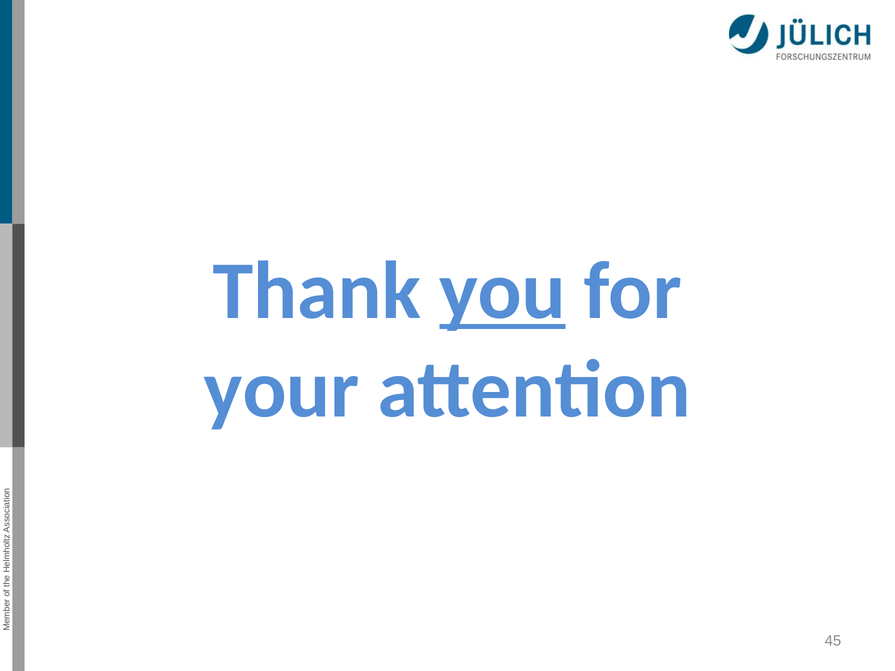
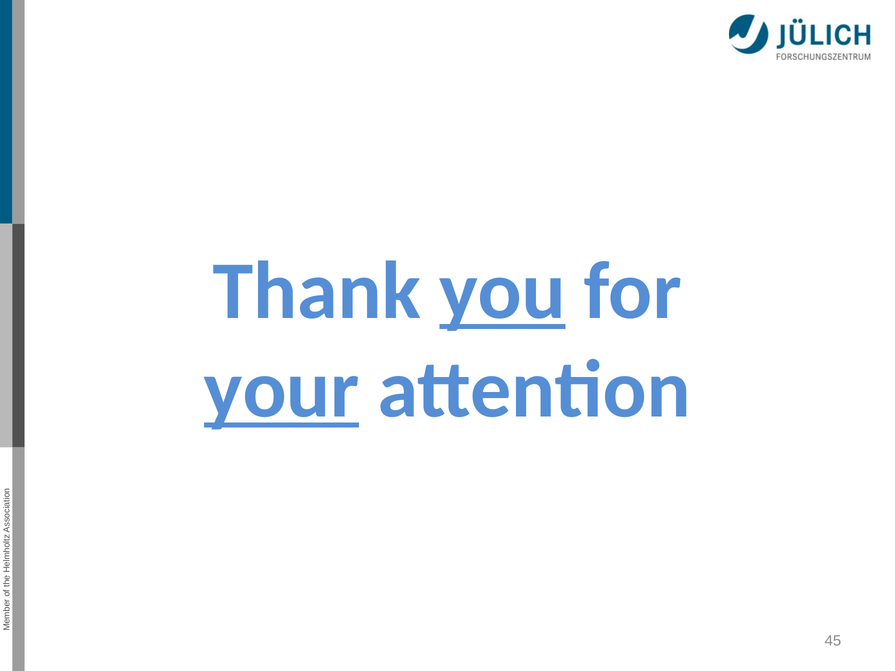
your underline: none -> present (282, 390)
